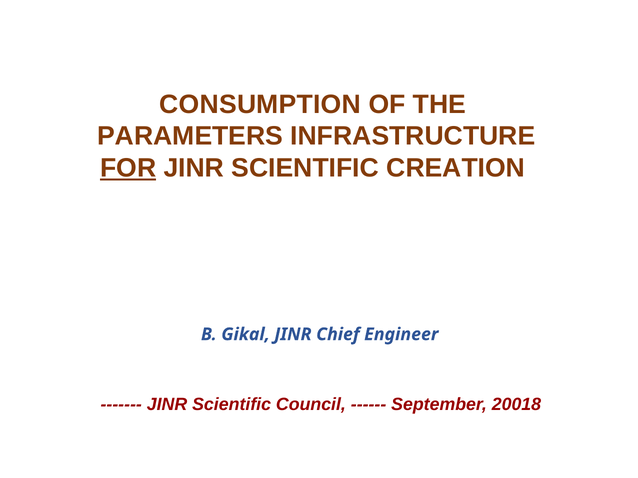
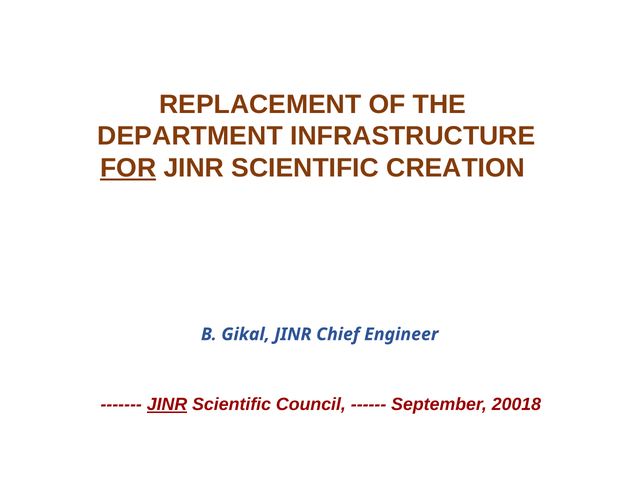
CONSUMPTION: CONSUMPTION -> REPLACEMENT (260, 104)
PARAMETERS: PARAMETERS -> DEPARTMENT (190, 136)
JINR underline: none -> present (167, 405)
